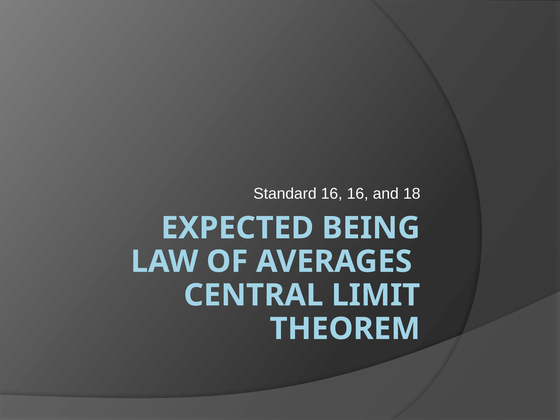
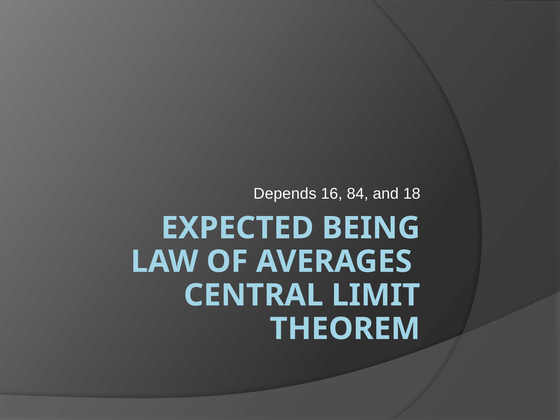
Standard: Standard -> Depends (285, 194)
16 16: 16 -> 84 (358, 194)
